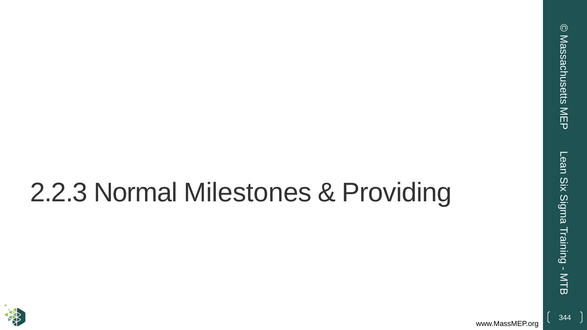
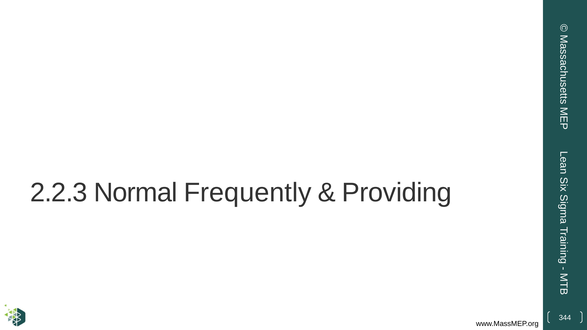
Milestones: Milestones -> Frequently (248, 193)
